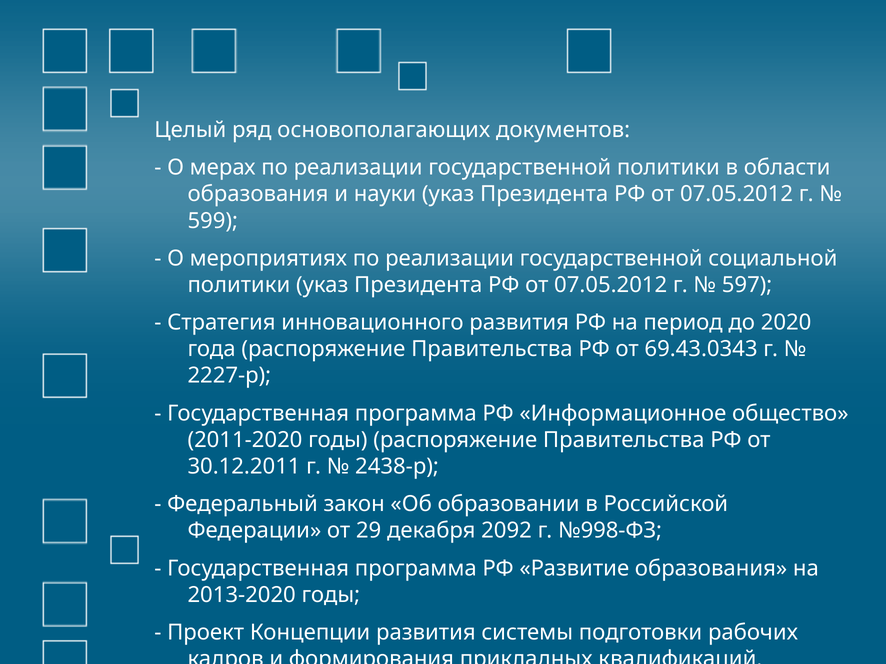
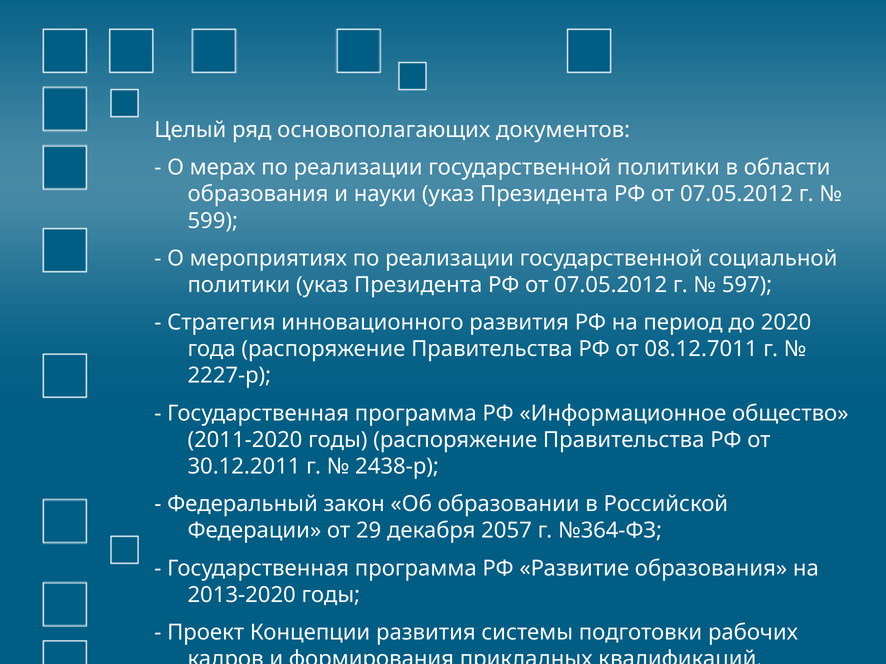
69.43.0343: 69.43.0343 -> 08.12.7011 (701, 349)
2092: 2092 -> 2057 (507, 531)
№998-ФЗ: №998-ФЗ -> №364-ФЗ (610, 531)
